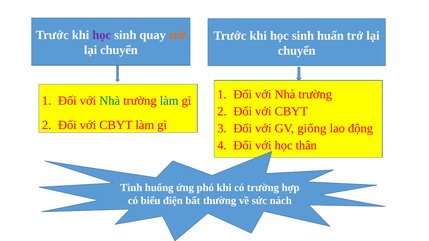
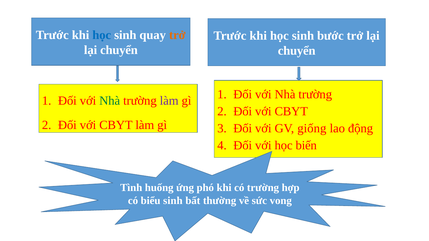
học colour: purple -> blue (102, 35)
huấn: huấn -> bước (330, 36)
làm colour: blue -> purple (169, 101)
thân: thân -> biến (306, 145)
biểu điện: điện -> sinh (173, 201)
nách: nách -> vong (281, 201)
